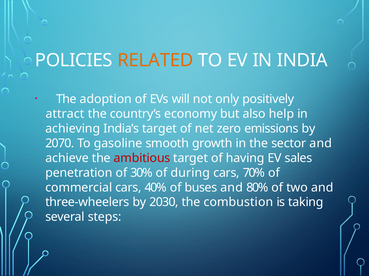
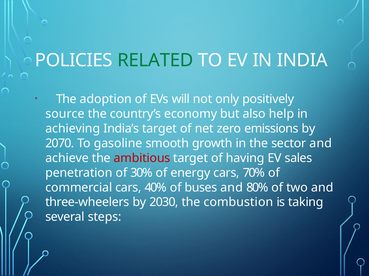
RELATED colour: orange -> green (155, 60)
attract: attract -> source (65, 114)
during: during -> energy (190, 173)
